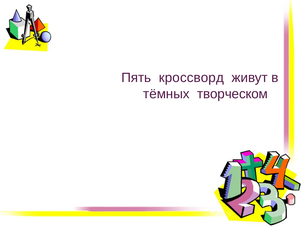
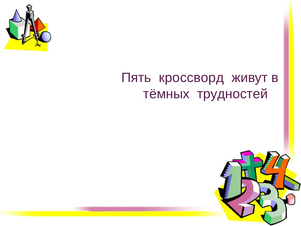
творческом: творческом -> трудностей (232, 94)
